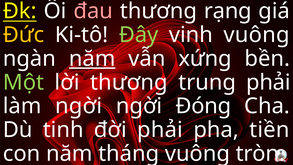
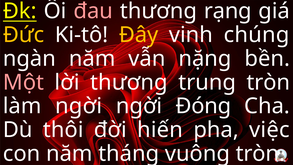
Đây colour: light green -> yellow (139, 35)
vinh vuông: vuông -> chúng (257, 35)
năm underline: present -> none (92, 59)
xứng: xứng -> nặng (205, 59)
Một colour: light green -> pink (24, 82)
trung phải: phải -> tròn (268, 82)
tinh: tinh -> thôi (63, 130)
đời phải: phải -> hiến (160, 130)
tiền: tiền -> việc (269, 130)
